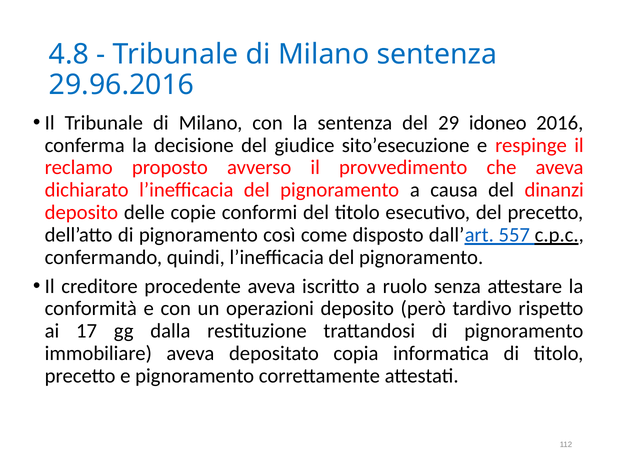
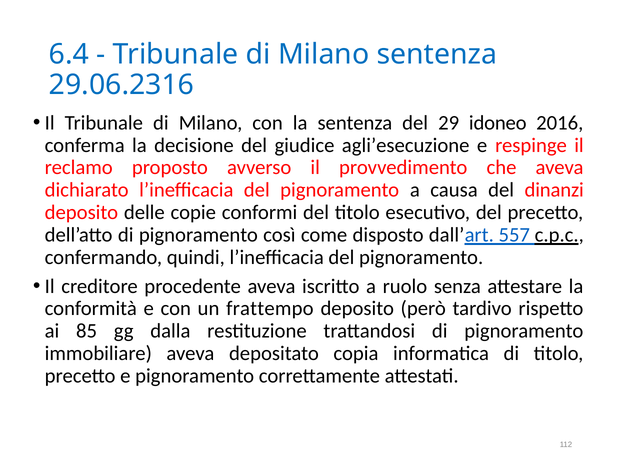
4.8: 4.8 -> 6.4 (69, 54)
29.96.2016: 29.96.2016 -> 29.06.2316 (122, 85)
sito’esecuzione: sito’esecuzione -> agli’esecuzione (406, 145)
operazioni: operazioni -> frattempo (270, 308)
17: 17 -> 85 (87, 331)
